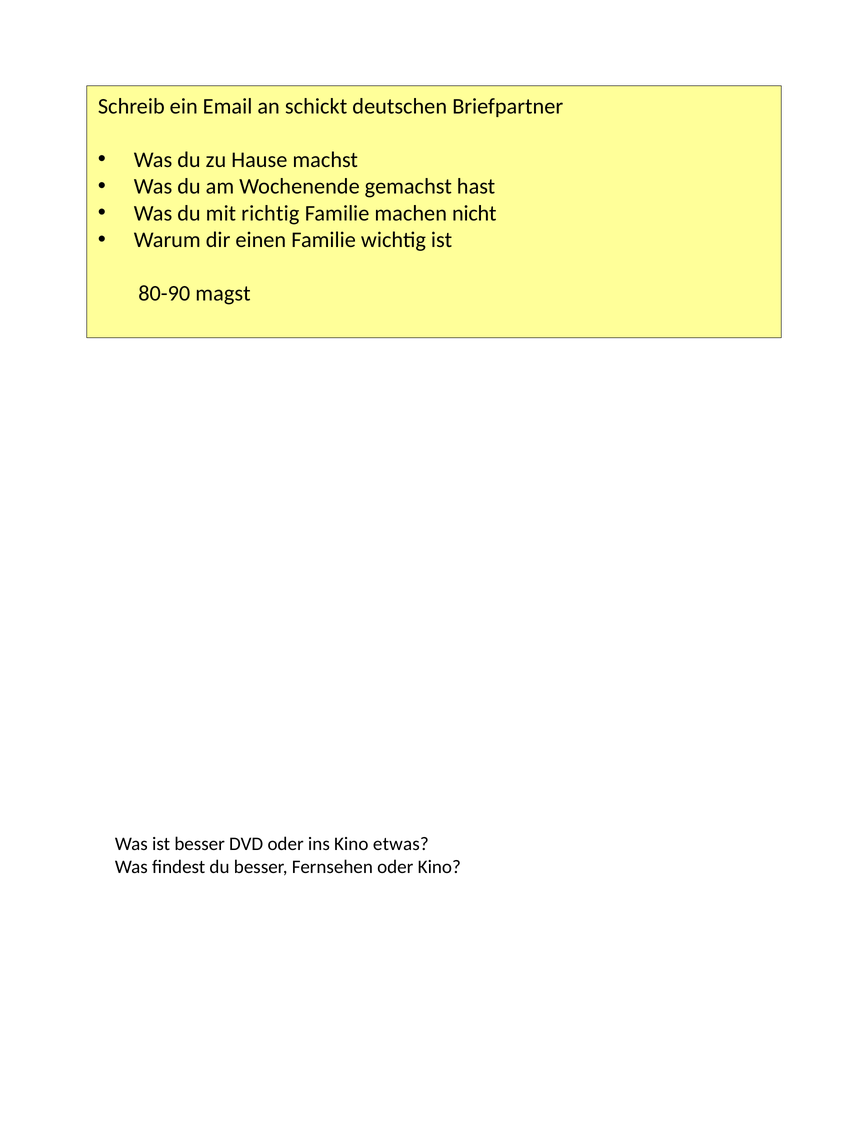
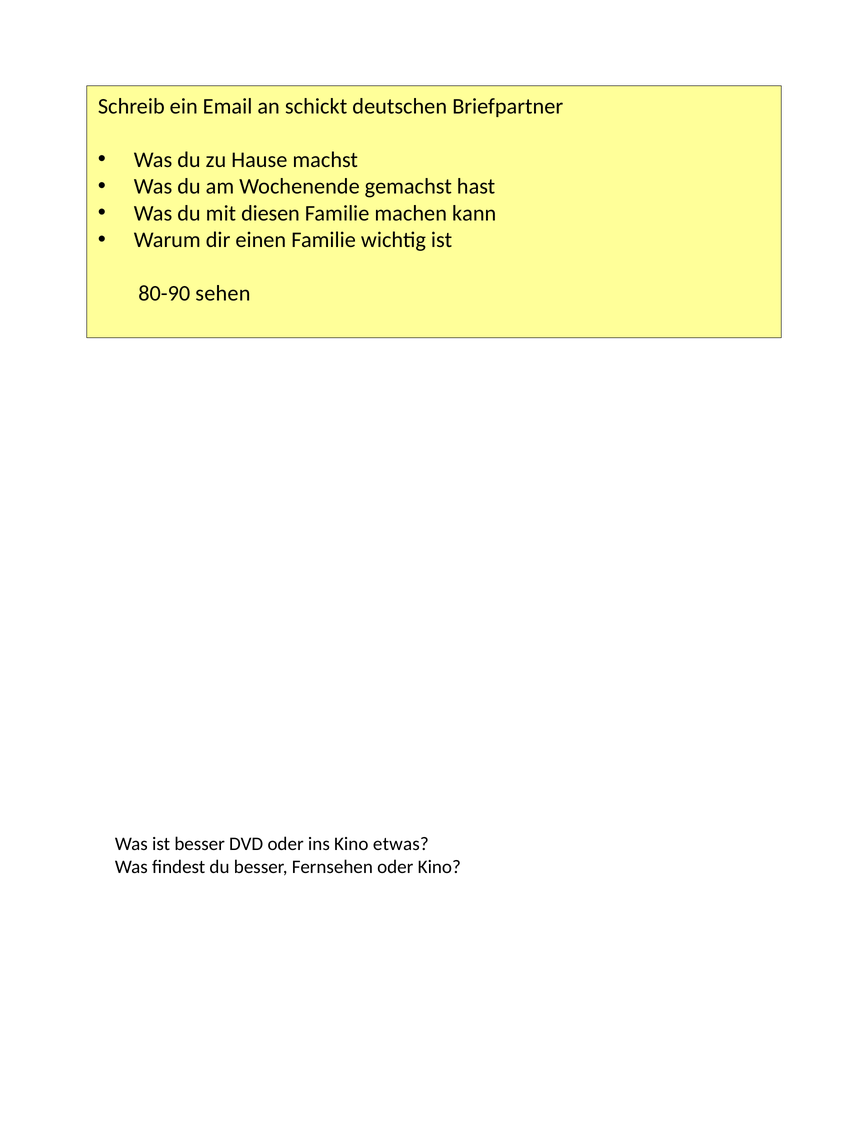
richtig: richtig -> diesen (270, 213)
nicht: nicht -> kann (474, 213)
magst: magst -> sehen (223, 293)
